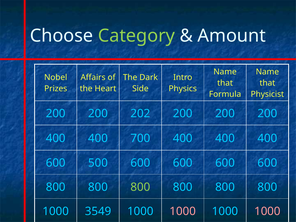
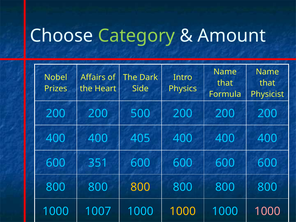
202: 202 -> 500 (140, 114)
700: 700 -> 405 (140, 138)
500: 500 -> 351 (98, 163)
800 colour: light green -> yellow (140, 187)
3549: 3549 -> 1007 (98, 211)
1000 colour: pink -> yellow (183, 211)
